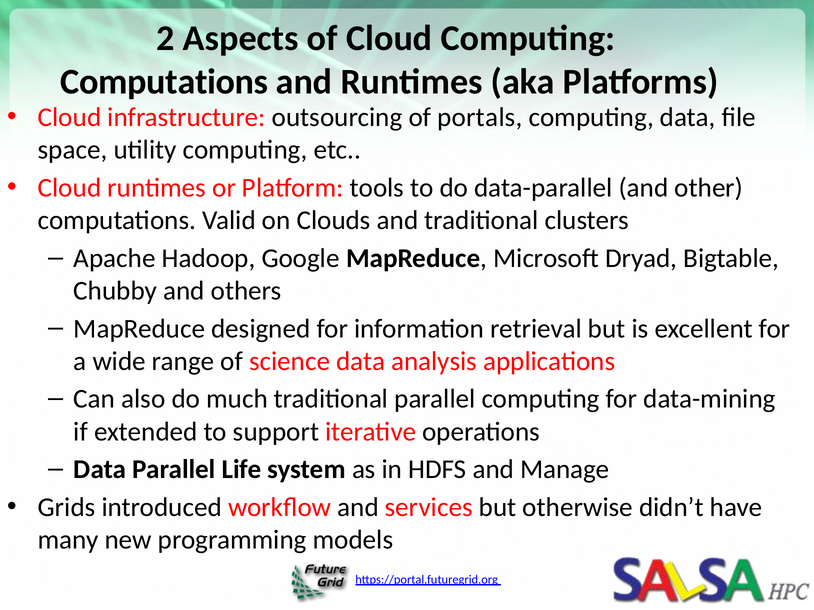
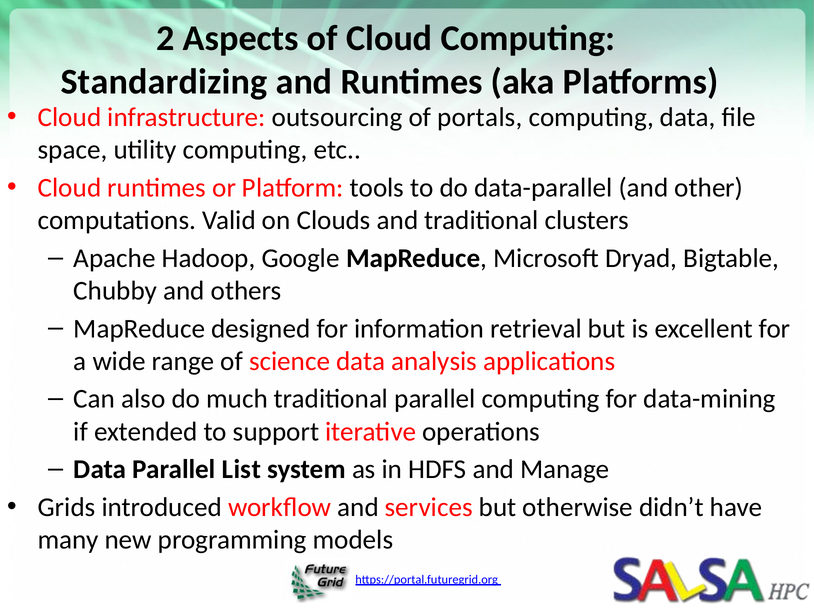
Computations: Computations -> Standardizing (164, 82)
Life: Life -> List (241, 470)
